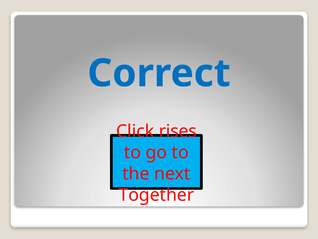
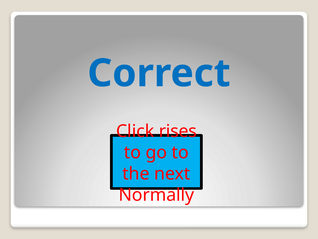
Together: Together -> Normally (156, 195)
